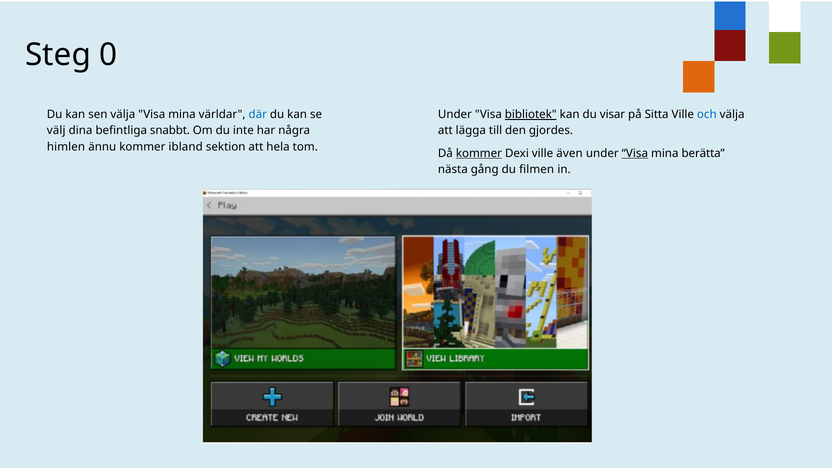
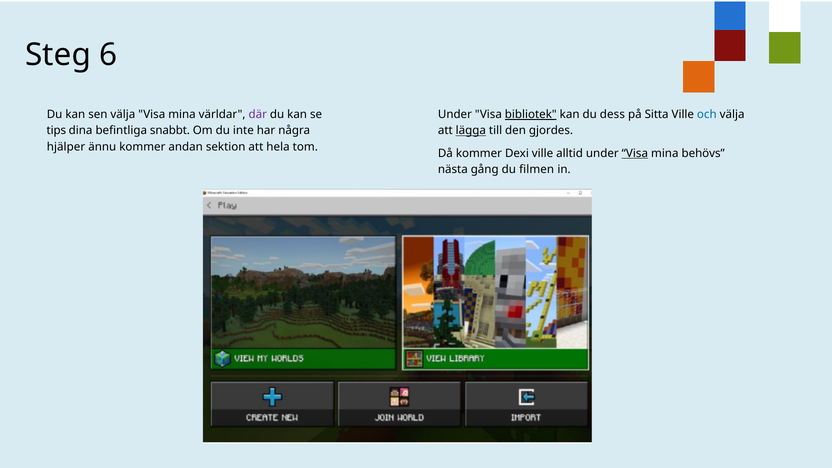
0: 0 -> 6 (108, 55)
där colour: blue -> purple (258, 114)
visar: visar -> dess (612, 114)
välj: välj -> tips (56, 131)
lägga underline: none -> present (471, 131)
himlen: himlen -> hjälper (66, 147)
ibland: ibland -> andan (186, 147)
kommer underline: present -> none (479, 153)
även: även -> alltid (570, 153)
berätta: berätta -> behövs (703, 153)
